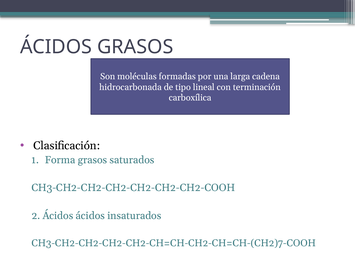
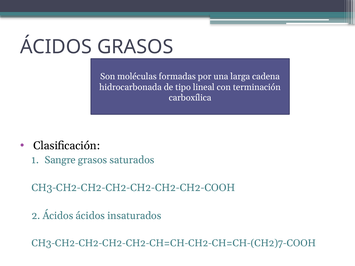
Forma: Forma -> Sangre (60, 160)
